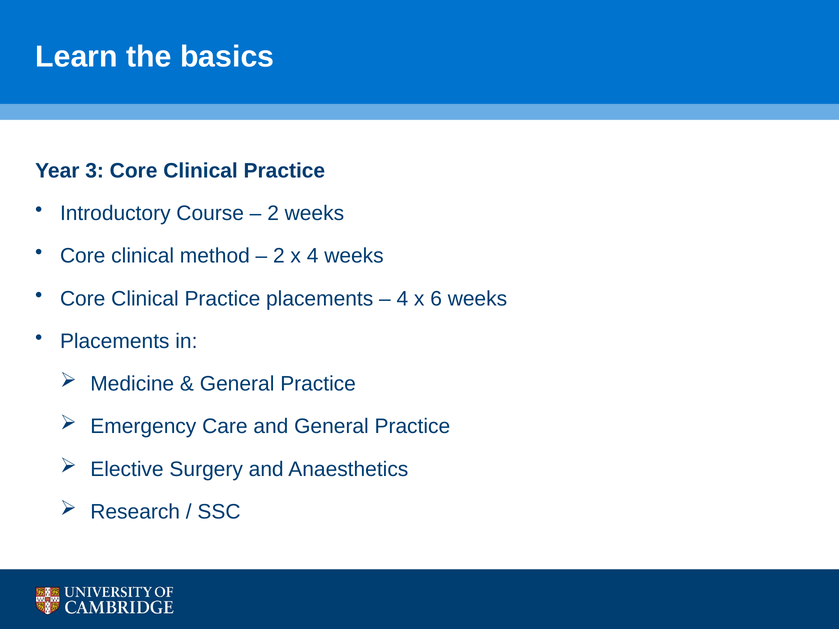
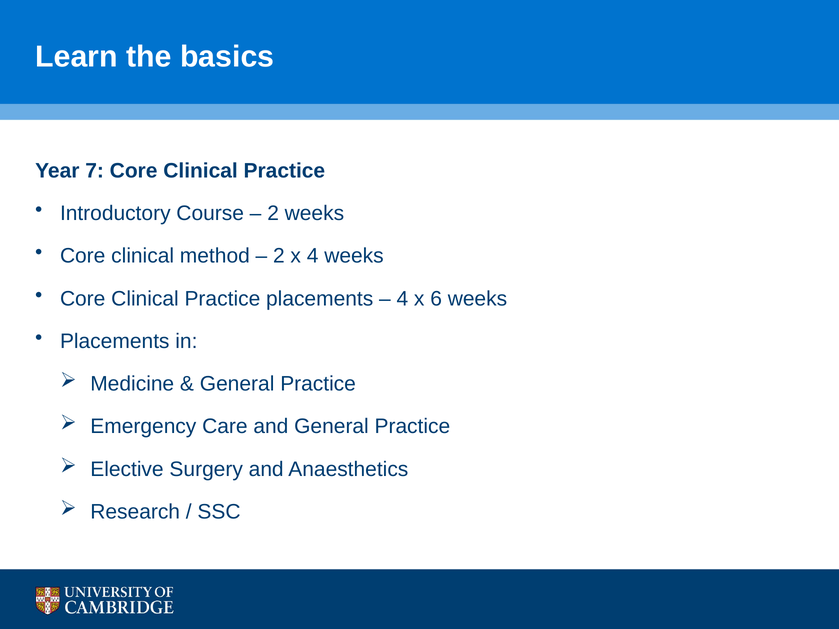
3: 3 -> 7 (95, 171)
